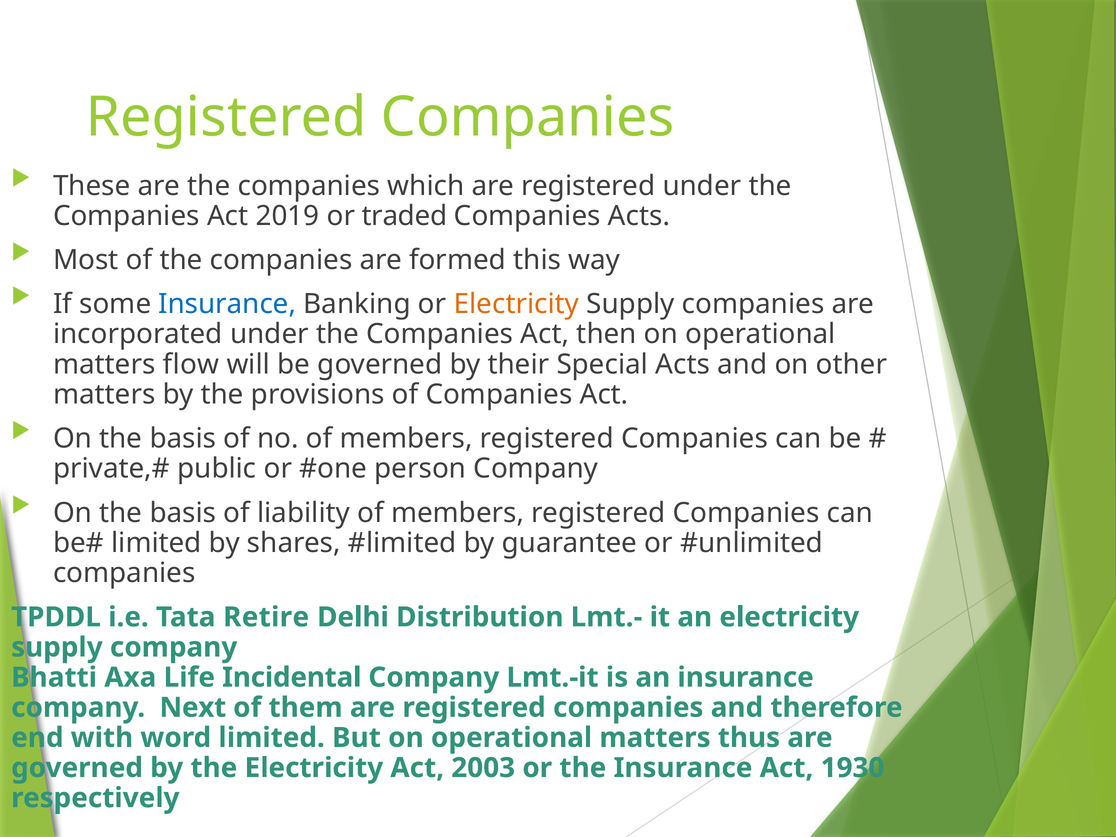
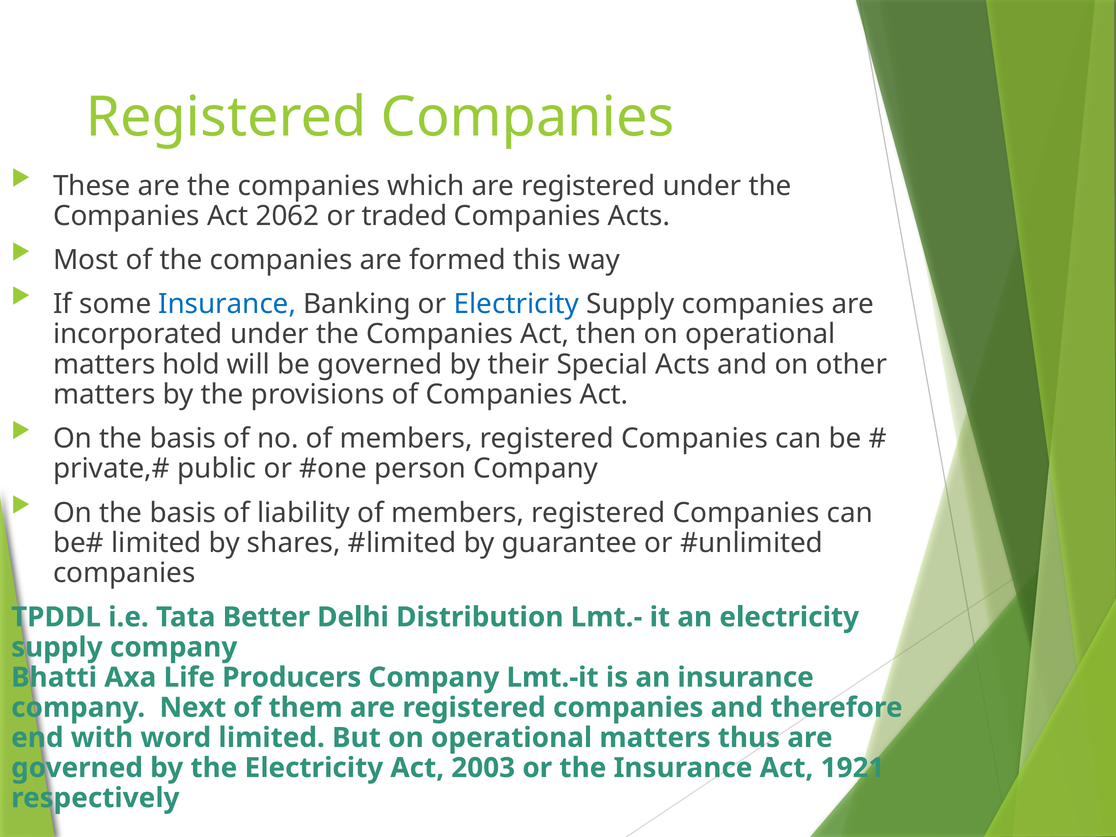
2019: 2019 -> 2062 (288, 216)
Electricity colour: orange -> blue (516, 304)
flow: flow -> hold (191, 364)
Retire: Retire -> Better (266, 617)
Incidental: Incidental -> Producers (292, 677)
1930: 1930 -> 1921 (853, 768)
